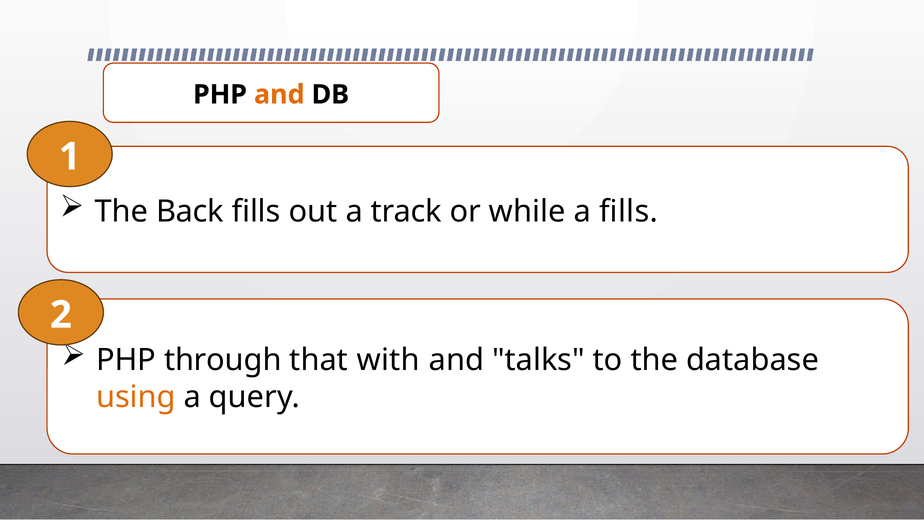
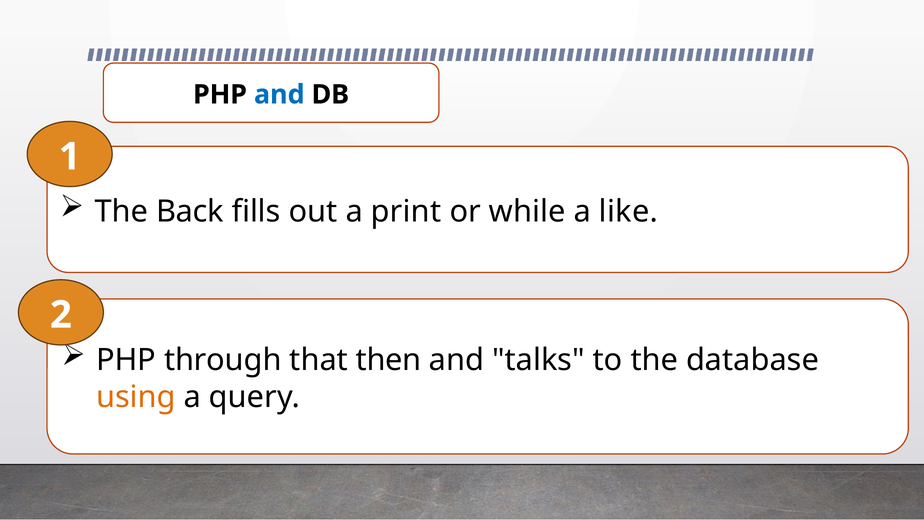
and colour: orange -> blue (279, 95)
track: track -> print (406, 211)
a fills: fills -> like (629, 211)
with: with -> then (389, 360)
